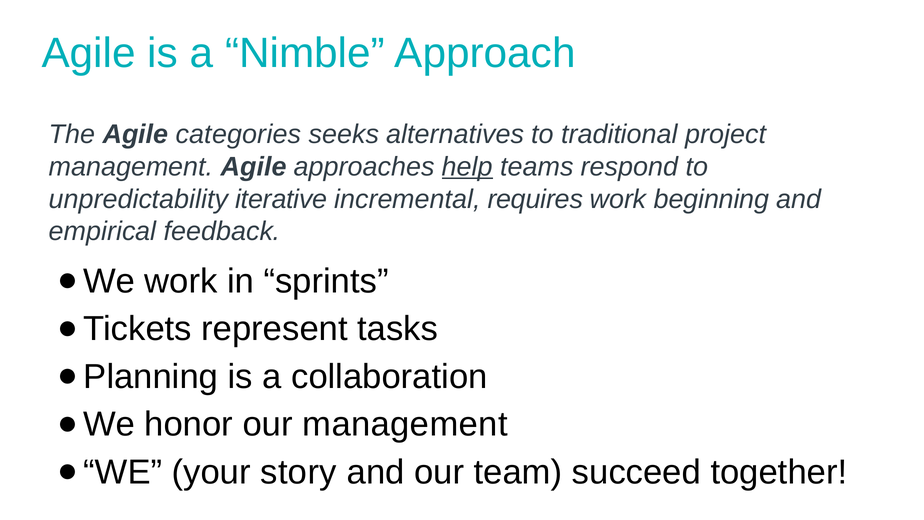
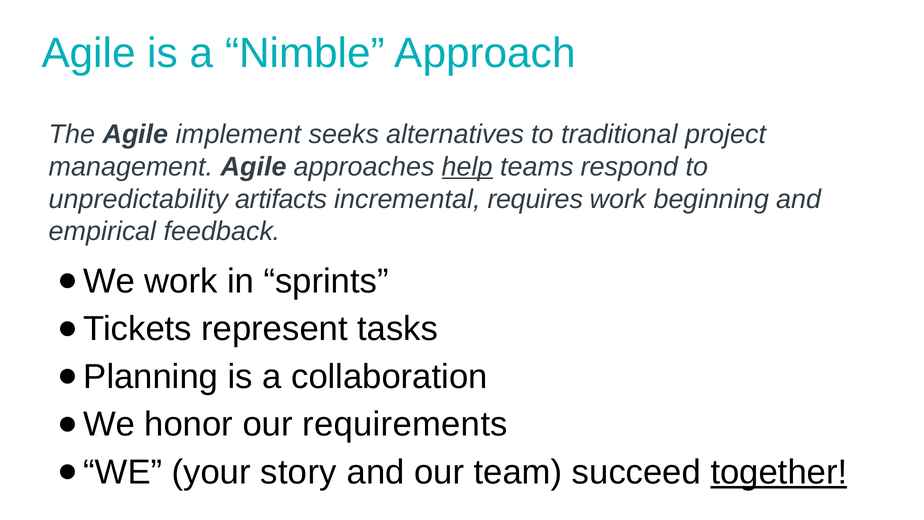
categories: categories -> implement (238, 134)
iterative: iterative -> artifacts (281, 199)
our management: management -> requirements (405, 424)
together underline: none -> present (779, 472)
